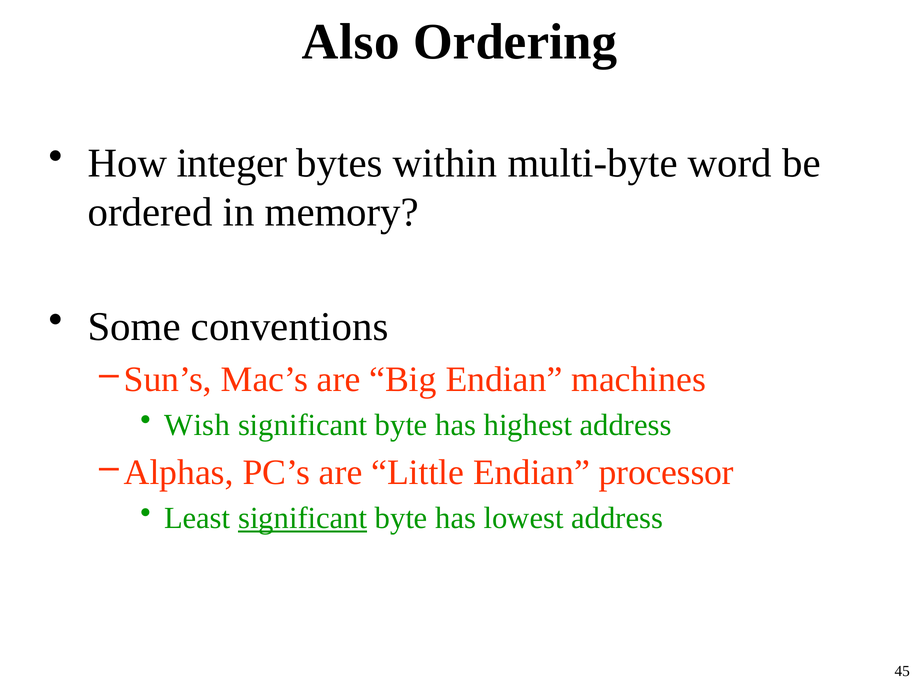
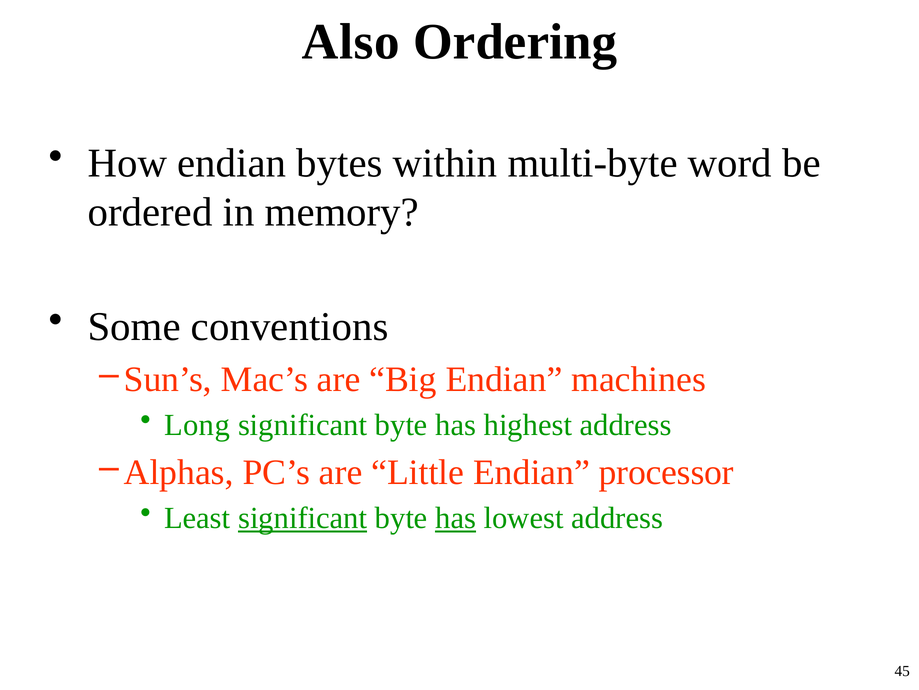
How integer: integer -> endian (232, 163)
Wish: Wish -> Long (197, 425)
has underline: none -> present (456, 518)
